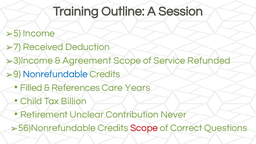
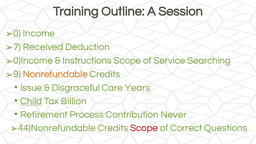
5: 5 -> 0 (17, 33)
3)Income: 3)Income -> 0)Income (33, 61)
Agreement: Agreement -> Instructions (87, 61)
Refunded: Refunded -> Searching (209, 61)
Nonrefundable colour: blue -> orange (55, 74)
Filled: Filled -> Issue (31, 88)
References: References -> Disgraceful (76, 88)
Child underline: none -> present (31, 101)
Unclear: Unclear -> Process (87, 115)
56)Nonrefundable: 56)Nonrefundable -> 44)Nonrefundable (57, 128)
